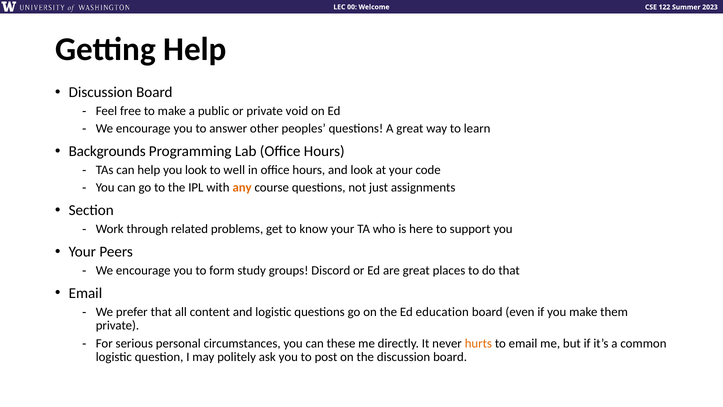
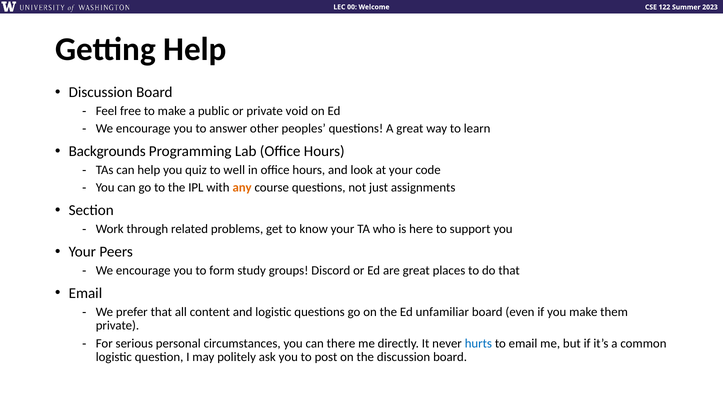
you look: look -> quiz (196, 170)
education: education -> unfamiliar (442, 312)
these: these -> there (341, 343)
hurts colour: orange -> blue (478, 343)
